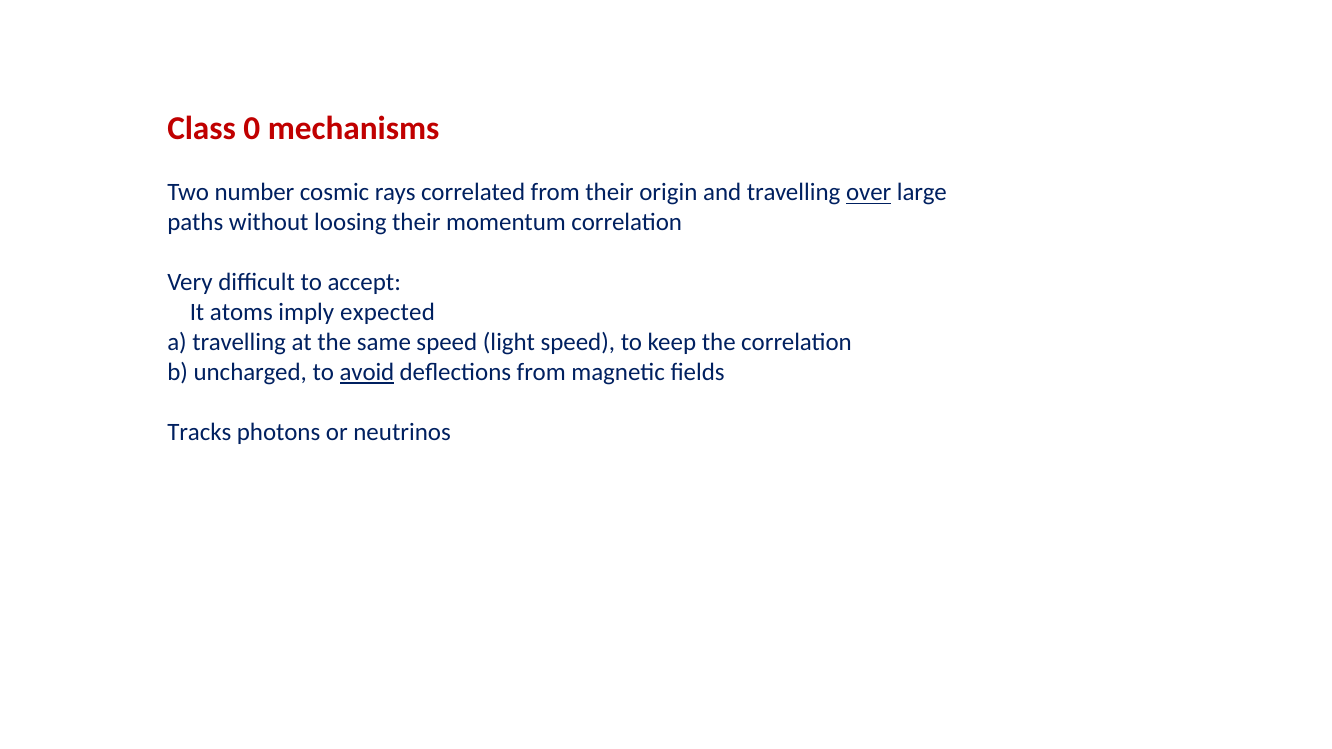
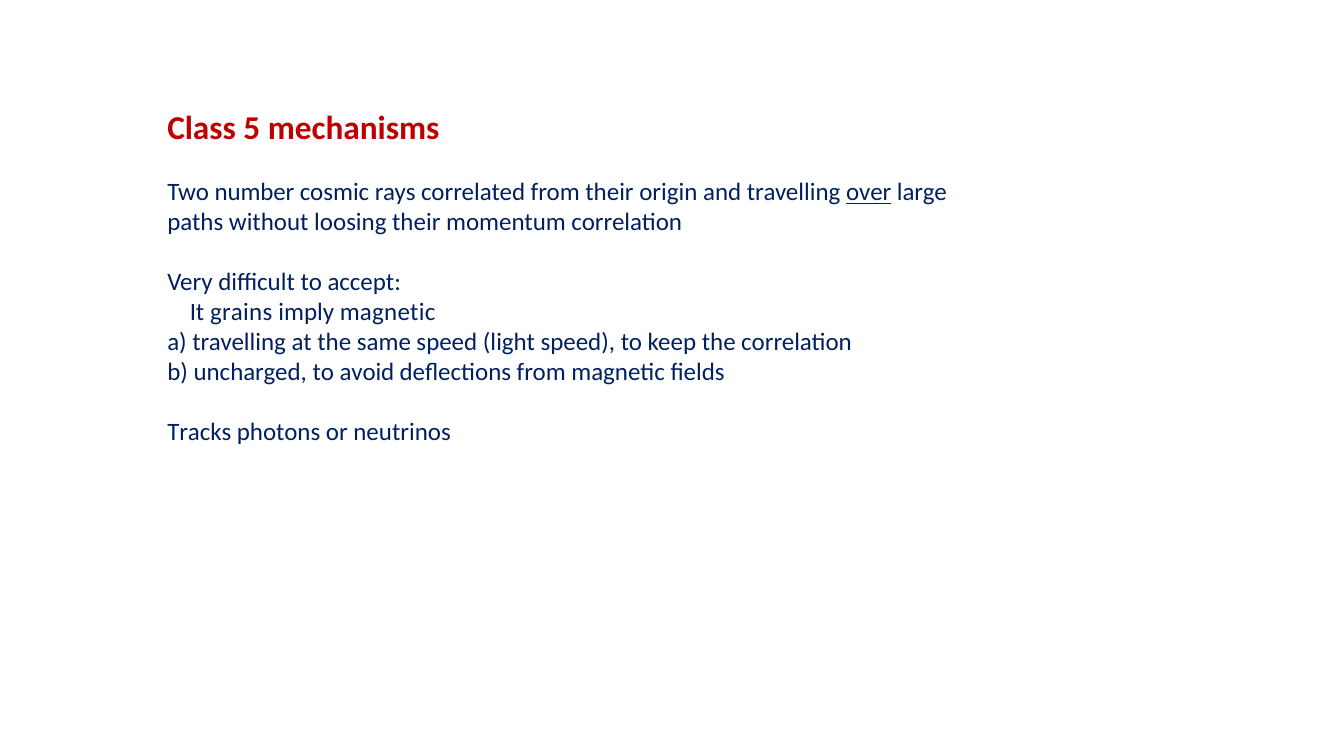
0: 0 -> 5 (252, 128)
atoms: atoms -> grains (241, 313)
imply expected: expected -> magnetic (388, 313)
avoid underline: present -> none (367, 372)
